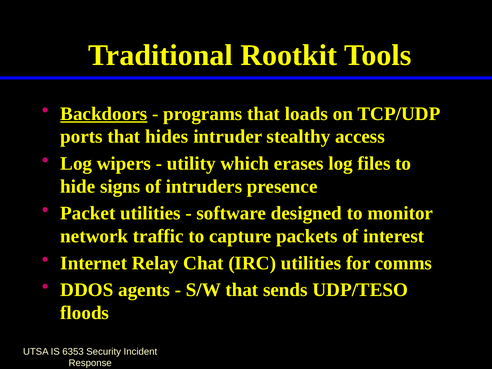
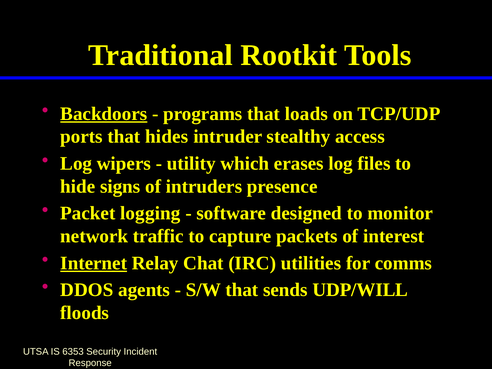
Packet utilities: utilities -> logging (150, 213)
Internet underline: none -> present (94, 263)
UDP/TESO: UDP/TESO -> UDP/WILL (360, 290)
